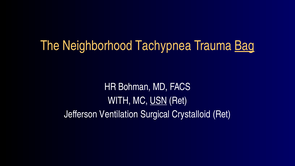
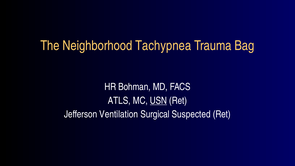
Bag underline: present -> none (244, 46)
WITH: WITH -> ATLS (119, 101)
Crystalloid: Crystalloid -> Suspected (191, 114)
